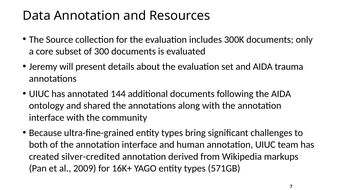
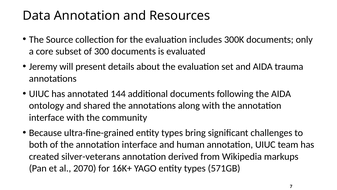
silver-credited: silver-credited -> silver-veterans (91, 156)
2009: 2009 -> 2070 (85, 168)
